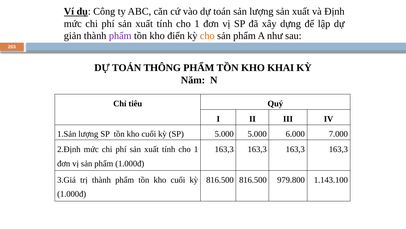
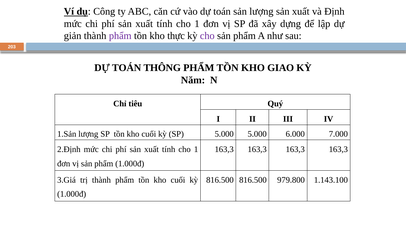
điển: điển -> thực (176, 36)
cho colour: orange -> purple (207, 36)
KHAI: KHAI -> GIAO (281, 68)
